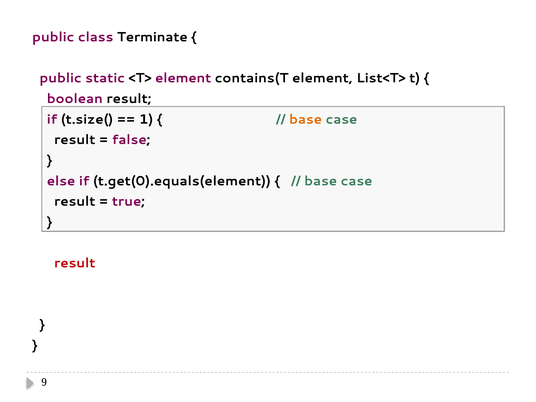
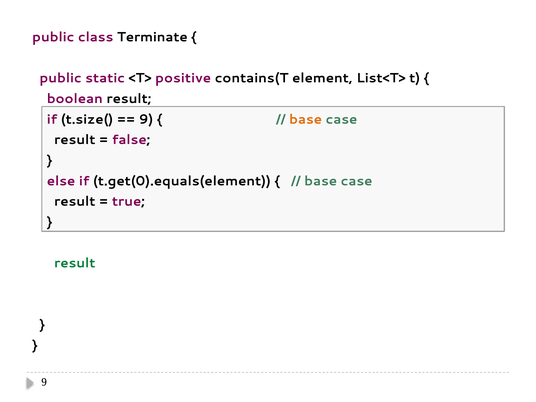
<T> element: element -> positive (183, 78)
1: 1 -> 9 (146, 119)
result colour: red -> green (75, 263)
